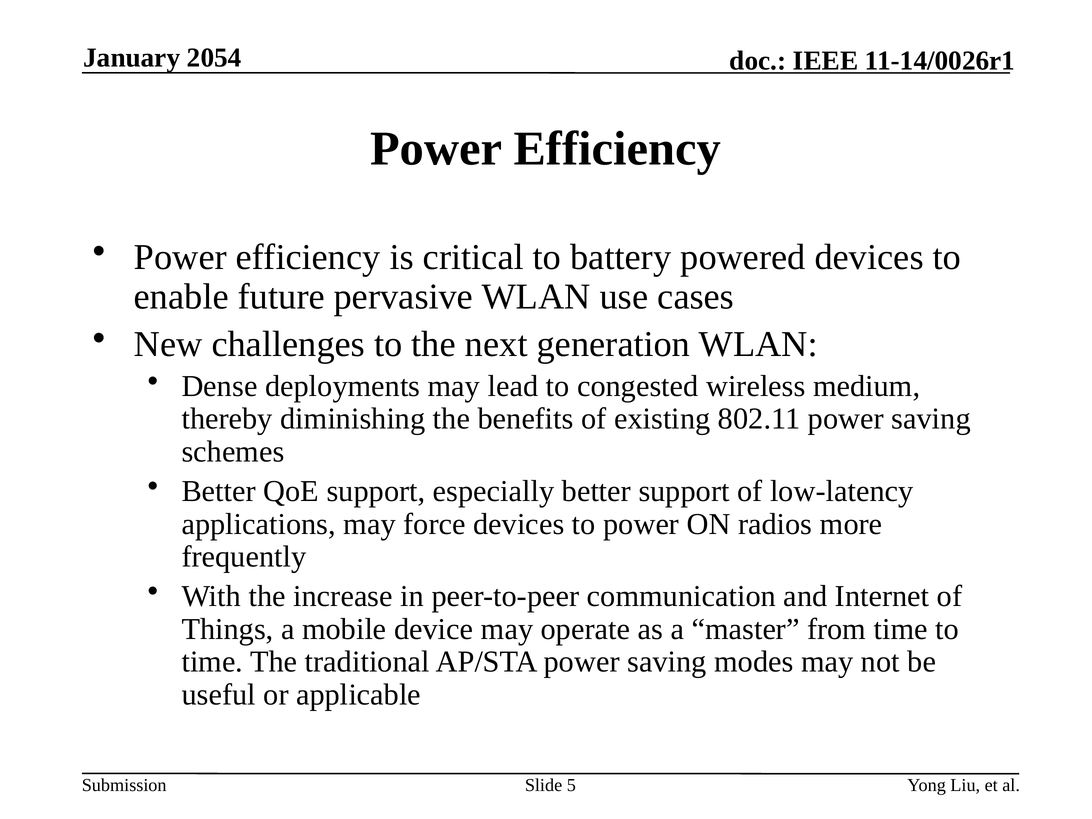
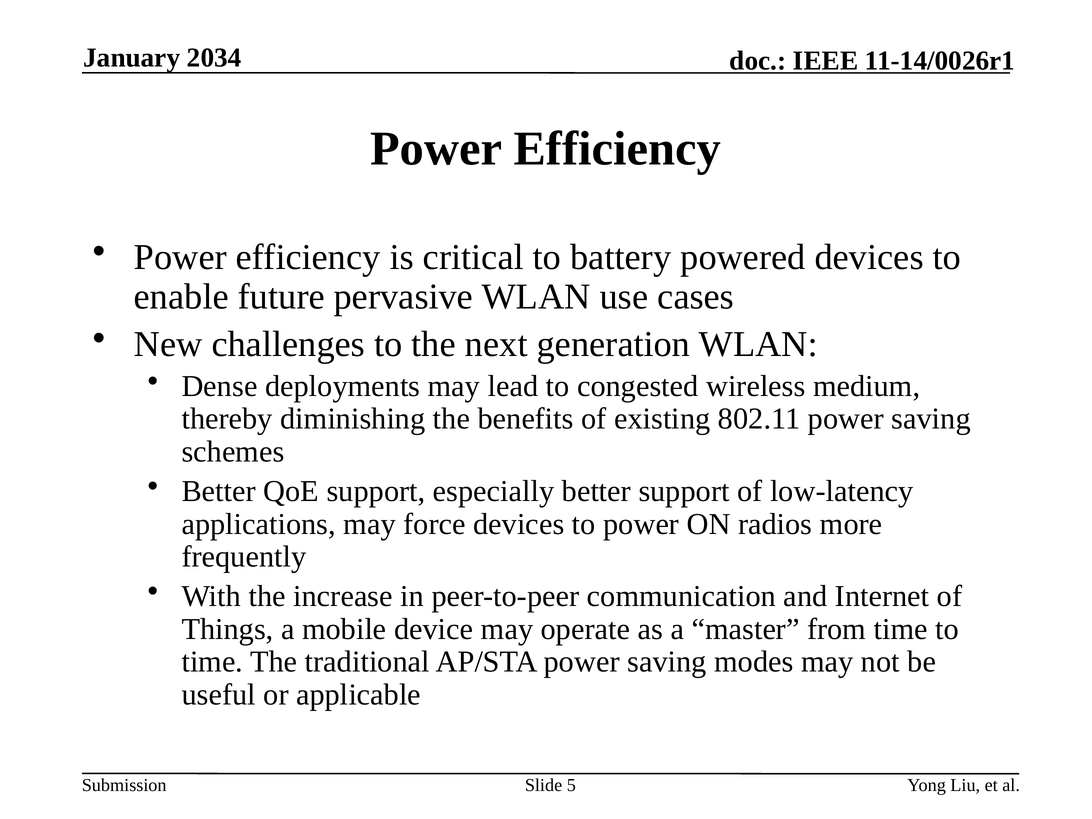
2054: 2054 -> 2034 (214, 58)
